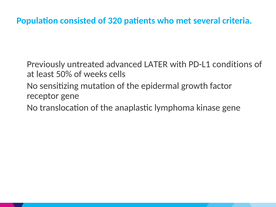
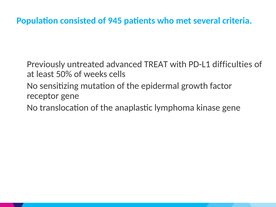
320: 320 -> 945 (115, 21)
LATER: LATER -> TREAT (156, 64)
conditions: conditions -> difficulties (232, 64)
